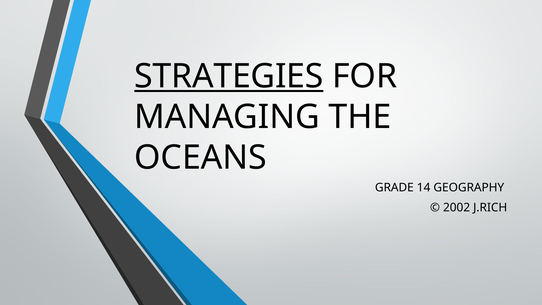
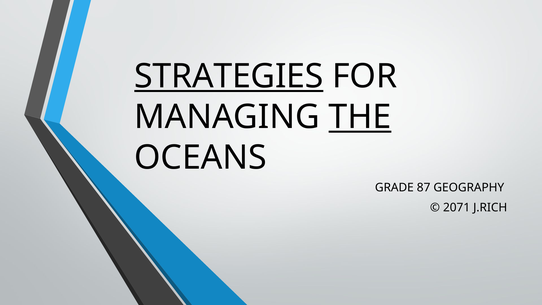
THE underline: none -> present (360, 117)
14: 14 -> 87 (424, 188)
2002: 2002 -> 2071 (457, 208)
